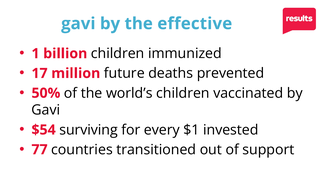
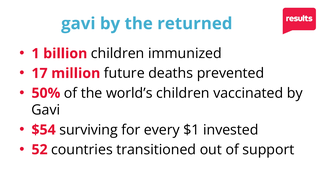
effective: effective -> returned (195, 24)
77: 77 -> 52 (40, 149)
